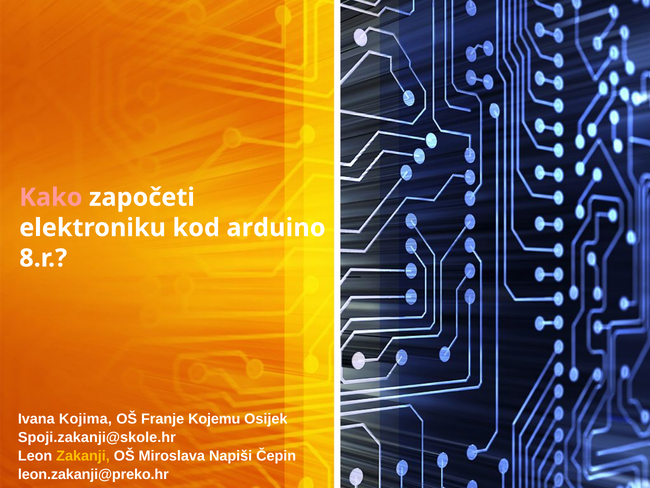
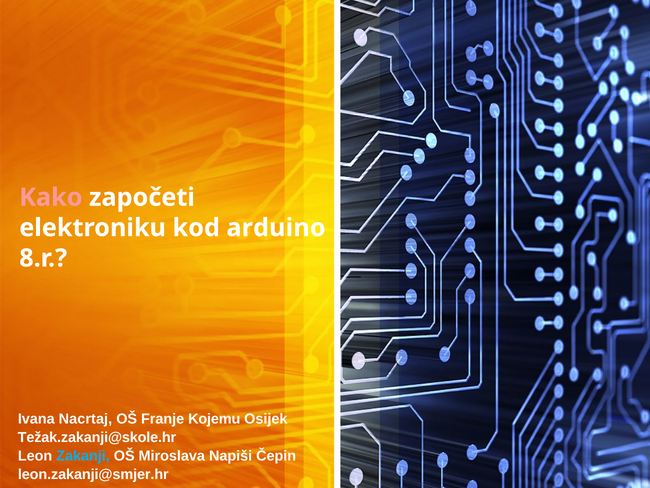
Kojima: Kojima -> Nacrtaj (85, 419)
Spoji.zakanji@skole.hr: Spoji.zakanji@skole.hr -> Težak.zakanji@skole.hr (97, 437)
Zakanji colour: yellow -> light blue (83, 455)
leon.zakanji@preko.hr: leon.zakanji@preko.hr -> leon.zakanji@smjer.hr (93, 474)
